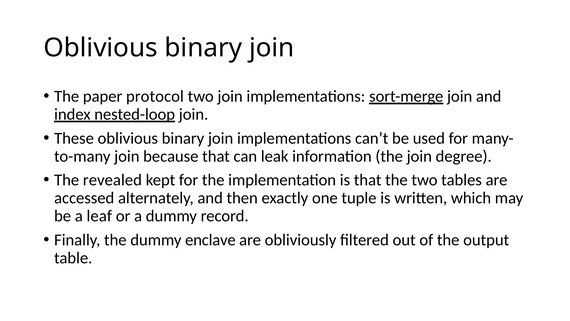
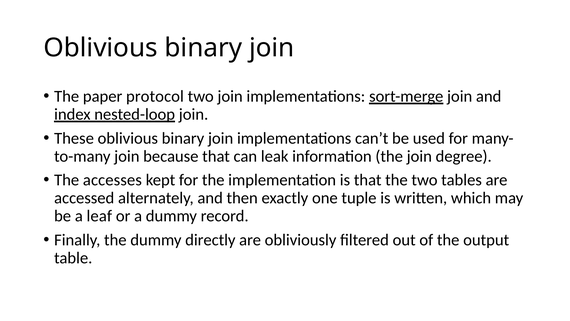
revealed: revealed -> accesses (112, 180)
enclave: enclave -> directly (210, 240)
